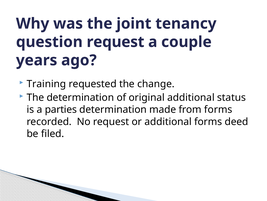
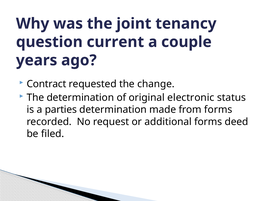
question request: request -> current (115, 42)
Training: Training -> Contract (46, 84)
original additional: additional -> electronic (191, 97)
